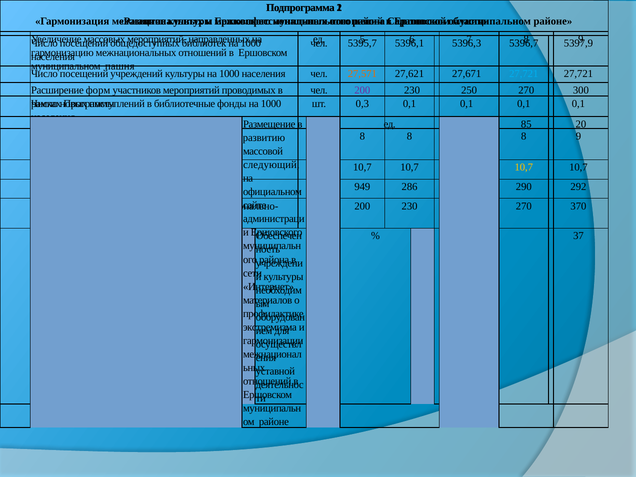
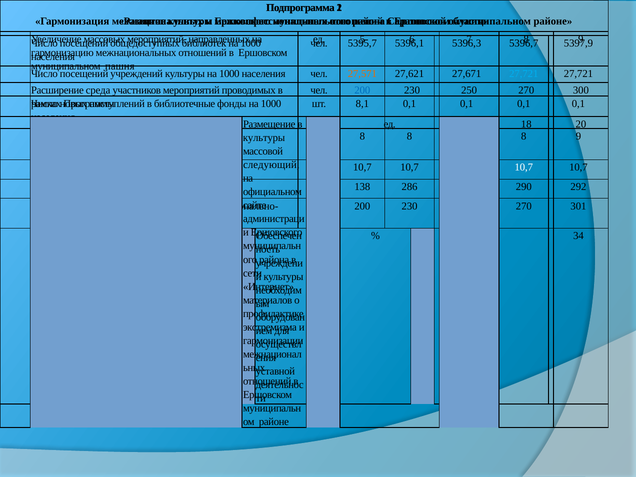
форм: форм -> среда (98, 90)
200 colour: purple -> blue (362, 90)
0,3: 0,3 -> 8,1 (362, 104)
85: 85 -> 18 (526, 124)
развитию: развитию -> культуры (264, 138)
10,7 colour: yellow -> white (524, 167)
949: 949 -> 138 (362, 187)
370: 370 -> 301 (578, 206)
37: 37 -> 34 (578, 236)
